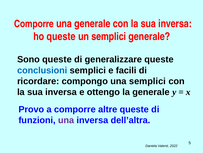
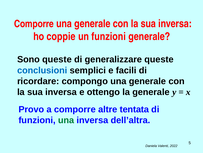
ho queste: queste -> coppie (61, 36)
un semplici: semplici -> funzioni (109, 36)
compongo una semplici: semplici -> generale (147, 81)
altre queste: queste -> tentata (134, 109)
una colour: purple -> green (66, 120)
